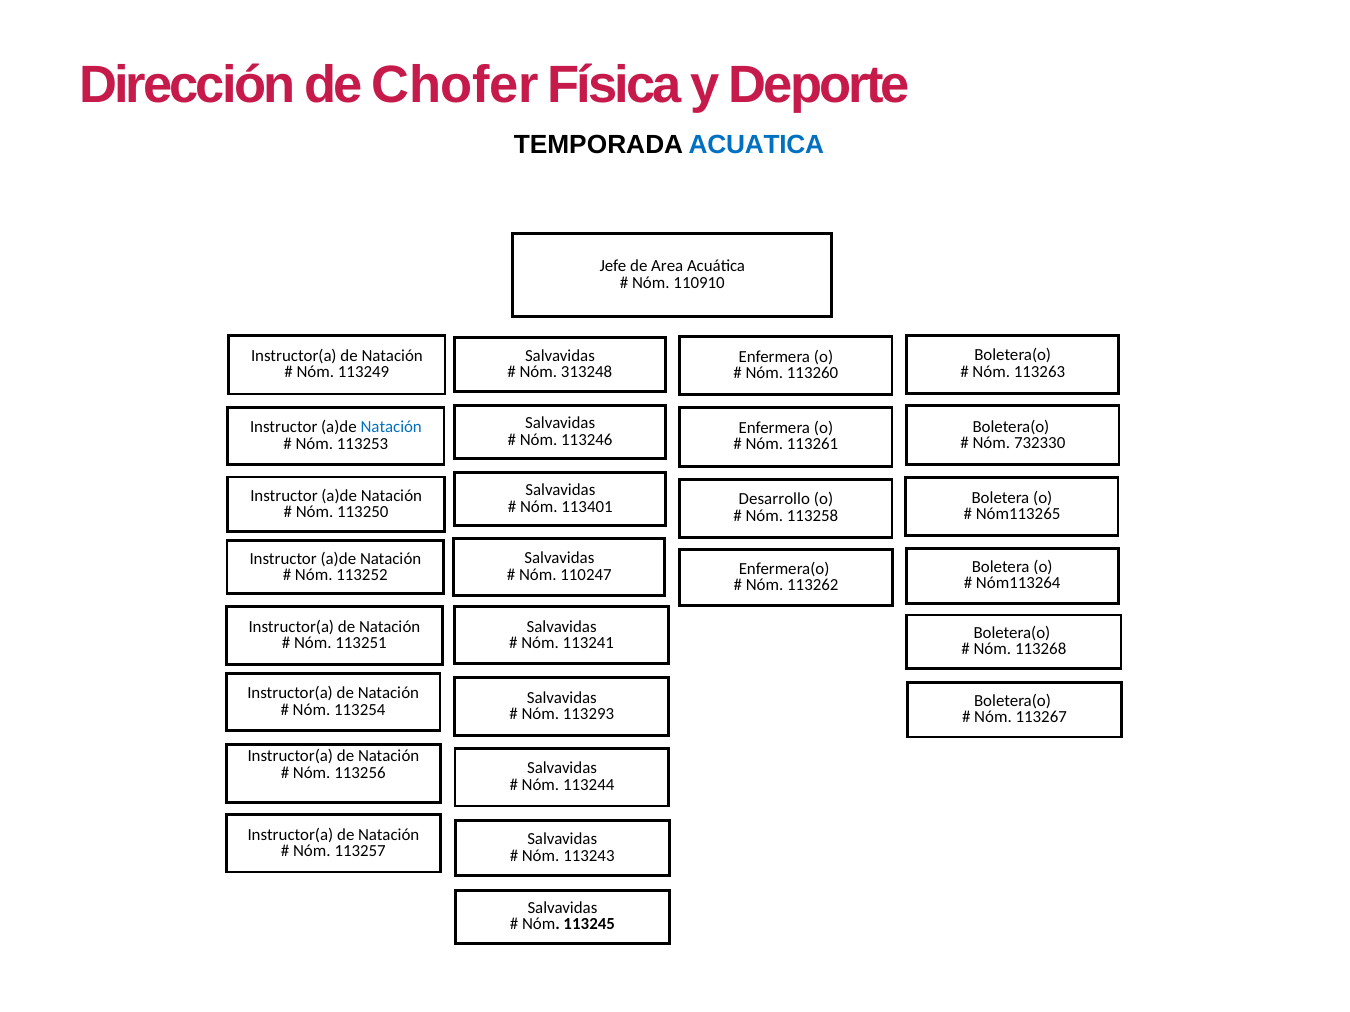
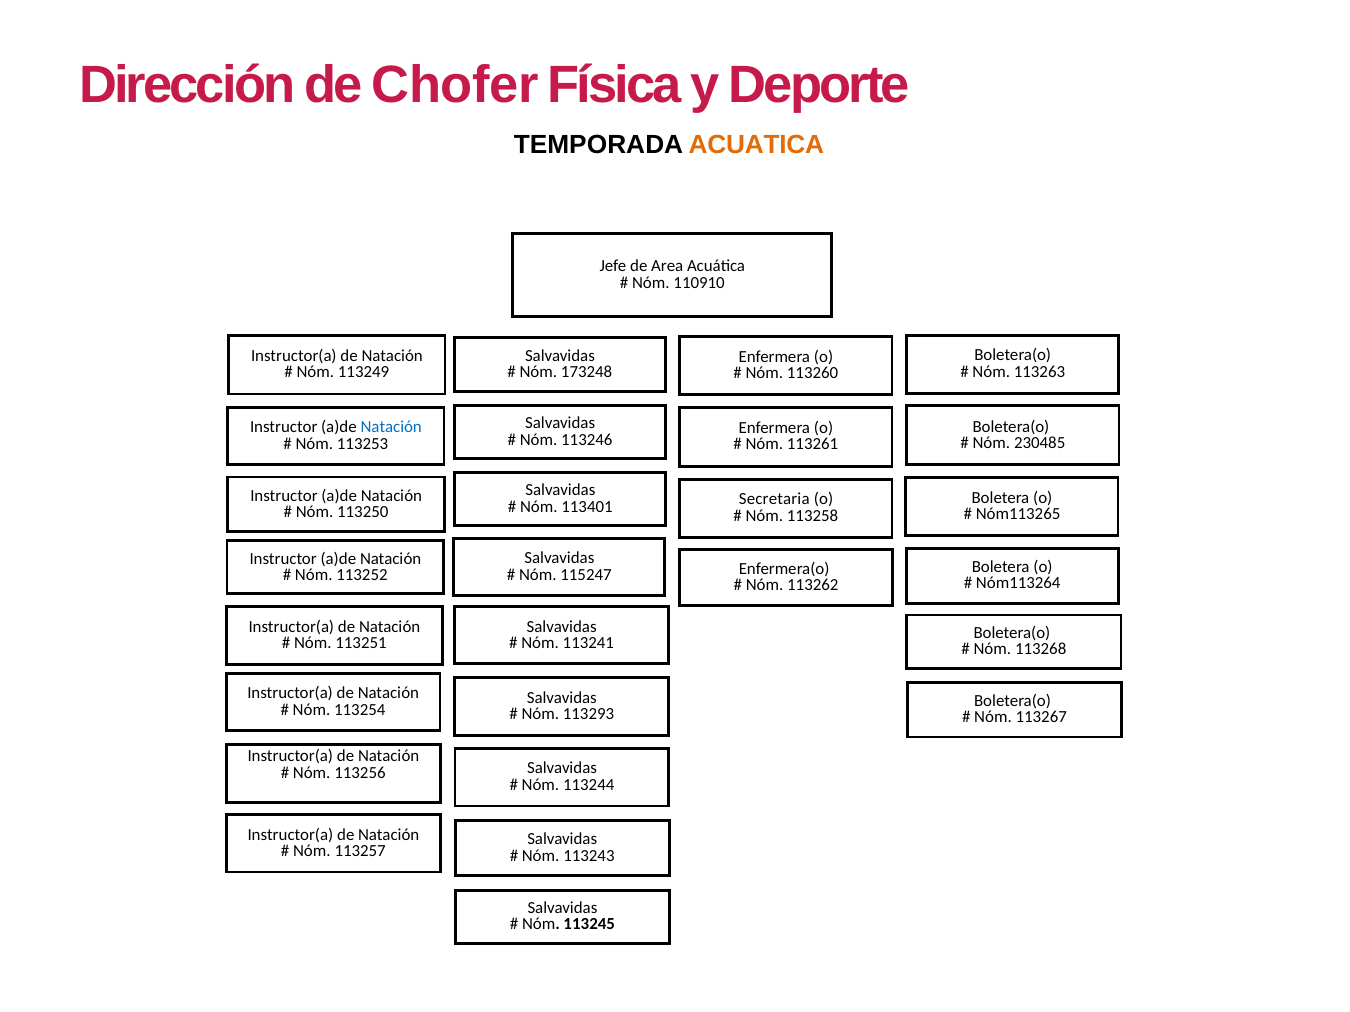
ACUATICA colour: blue -> orange (756, 145)
313248: 313248 -> 173248 (587, 372)
732330: 732330 -> 230485 (1040, 443)
Desarrollo: Desarrollo -> Secretaria (774, 500)
110247: 110247 -> 115247 (586, 575)
